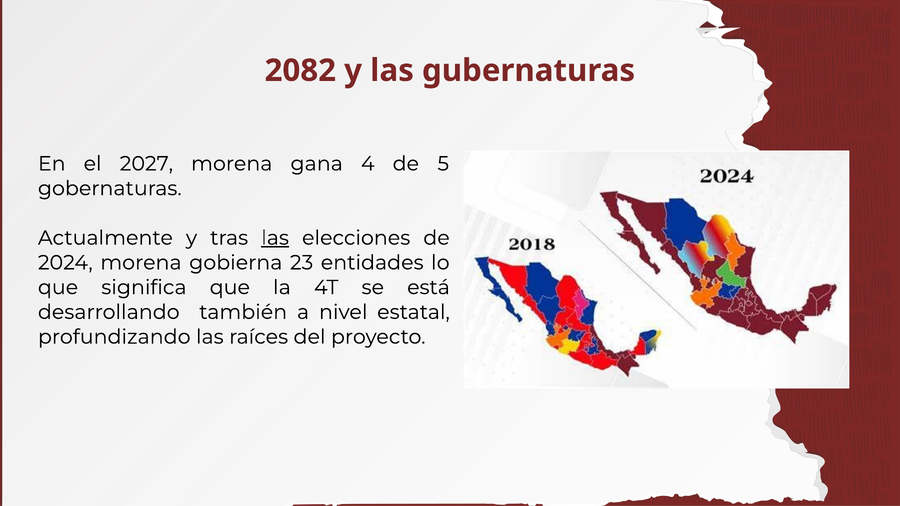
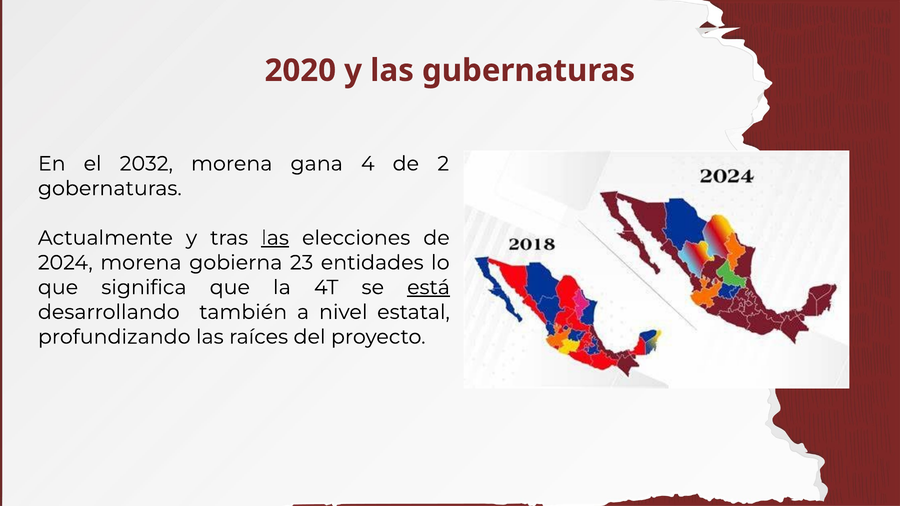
2082: 2082 -> 2020 (300, 71)
2027: 2027 -> 2032 (146, 164)
5: 5 -> 2 (443, 164)
está underline: none -> present (429, 288)
